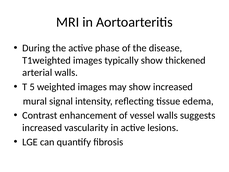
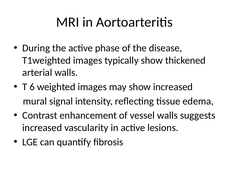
5: 5 -> 6 (32, 87)
